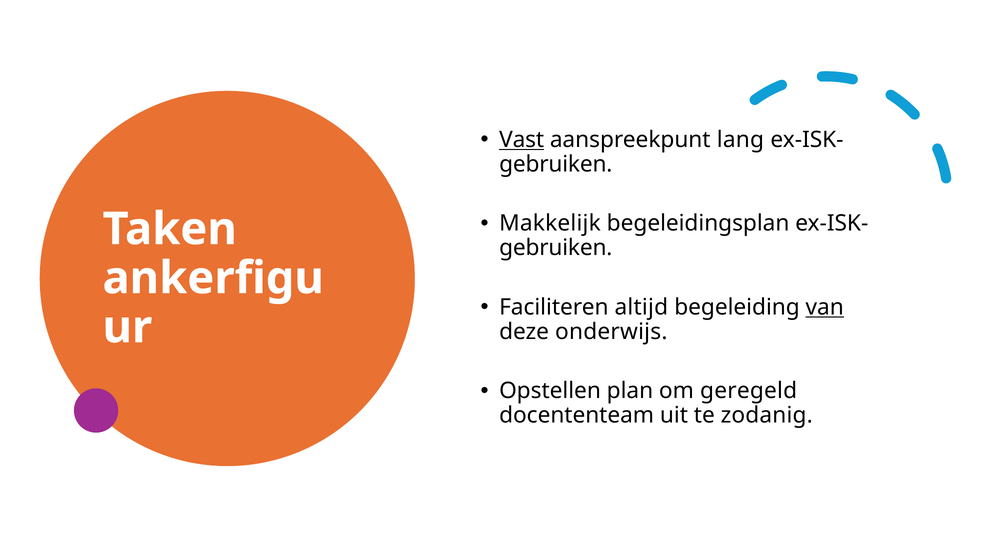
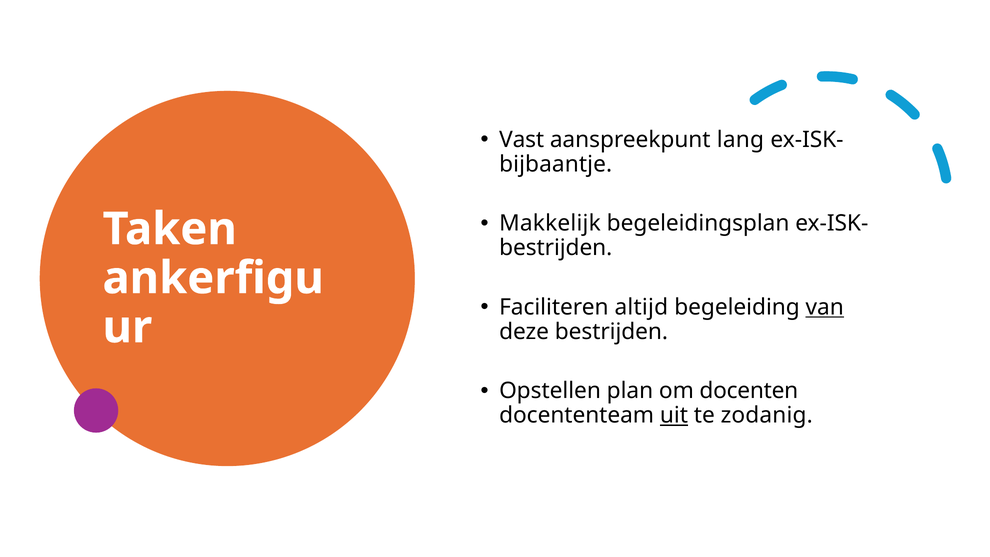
Vast underline: present -> none (522, 140)
gebruiken: gebruiken -> bijbaantje (556, 164)
gebruiken: gebruiken -> bestrijden (556, 248)
deze onderwijs: onderwijs -> bestrijden (611, 332)
geregeld: geregeld -> docenten (749, 391)
uit underline: none -> present (674, 415)
